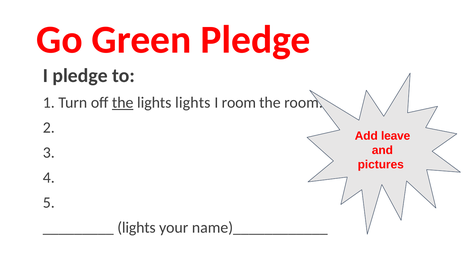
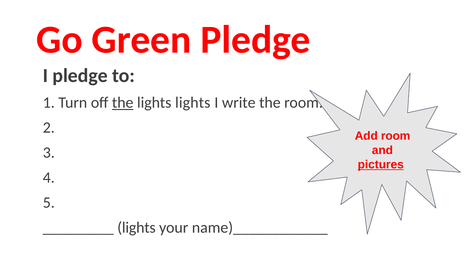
I room: room -> write (239, 103)
Add leave: leave -> room (396, 136)
pictures underline: none -> present (381, 165)
